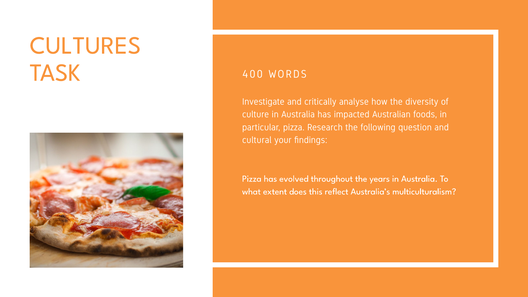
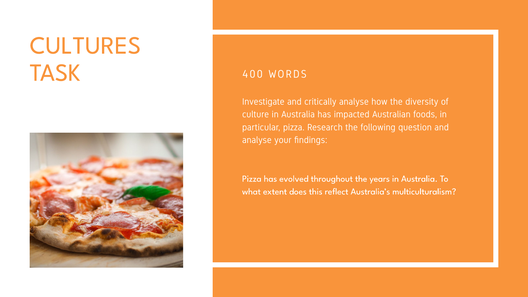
cultural: cultural -> analyse (257, 140)
